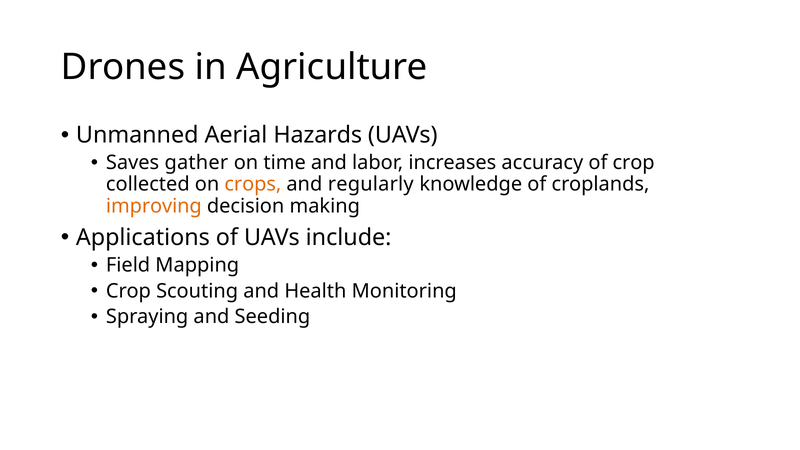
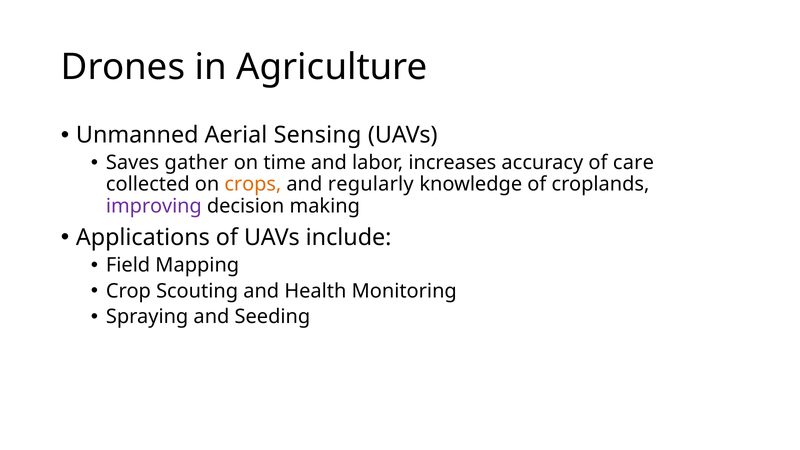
Hazards: Hazards -> Sensing (318, 135)
of crop: crop -> care (633, 163)
improving colour: orange -> purple (154, 206)
